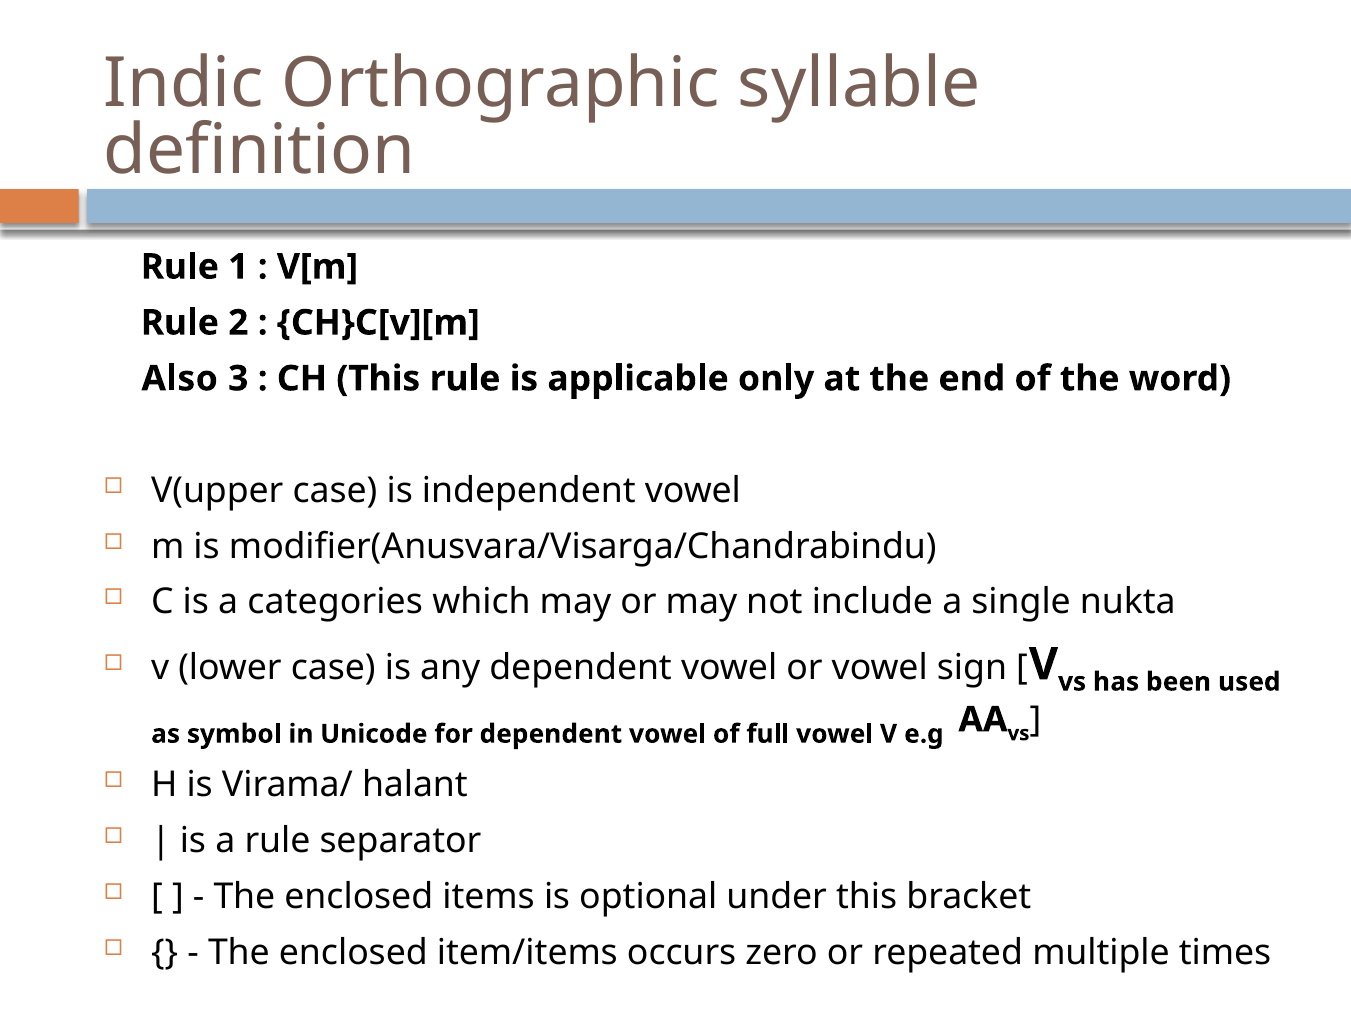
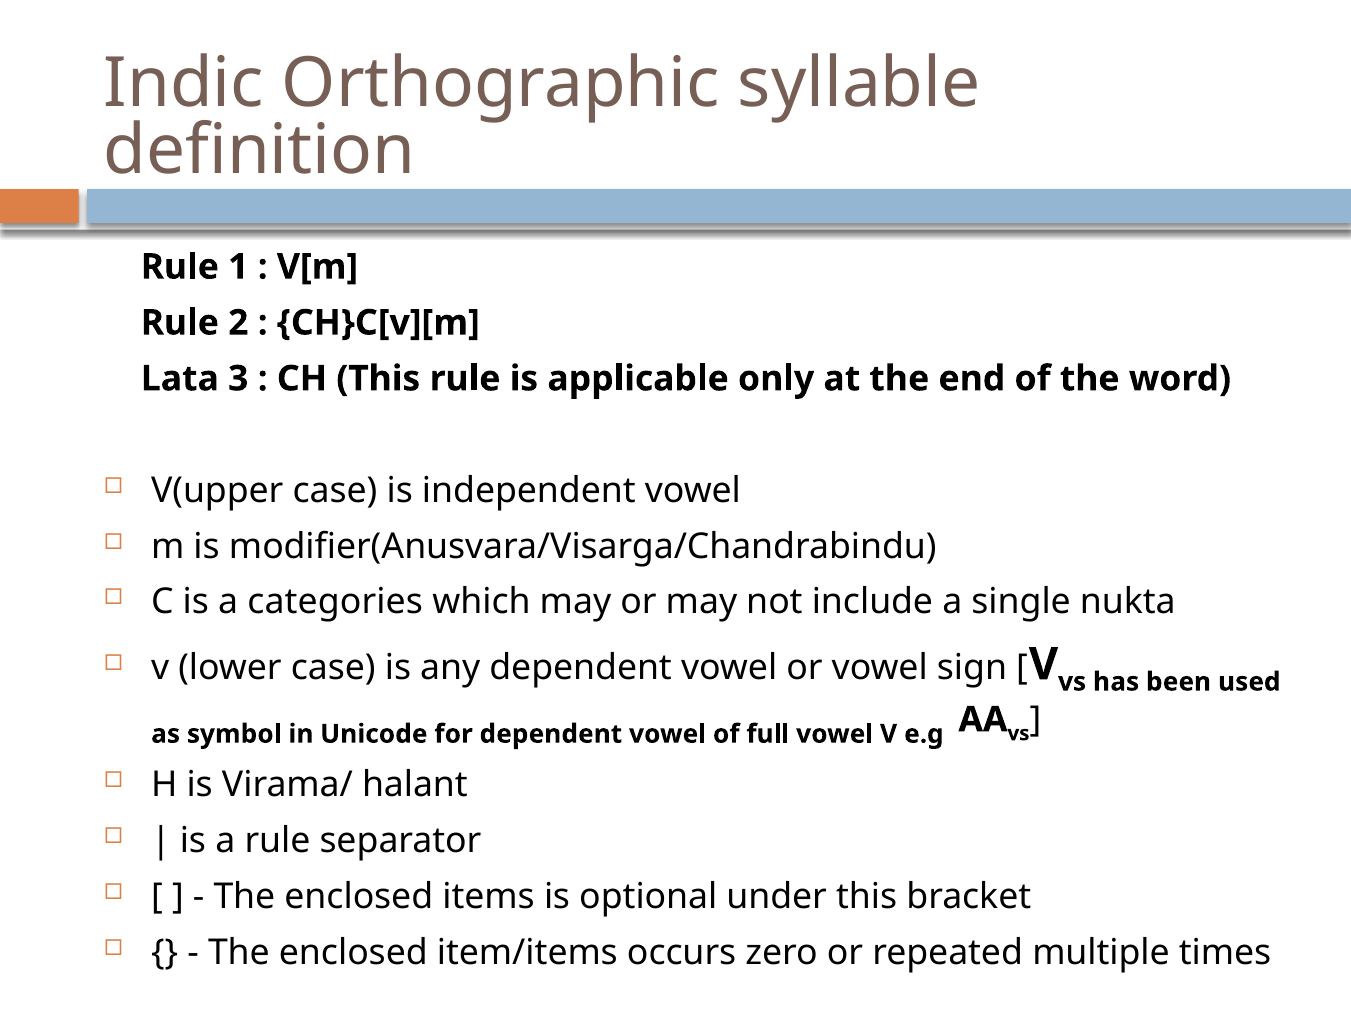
Also: Also -> Lata (180, 379)
